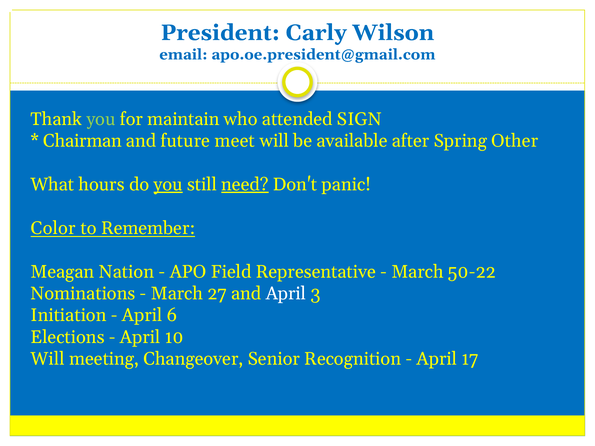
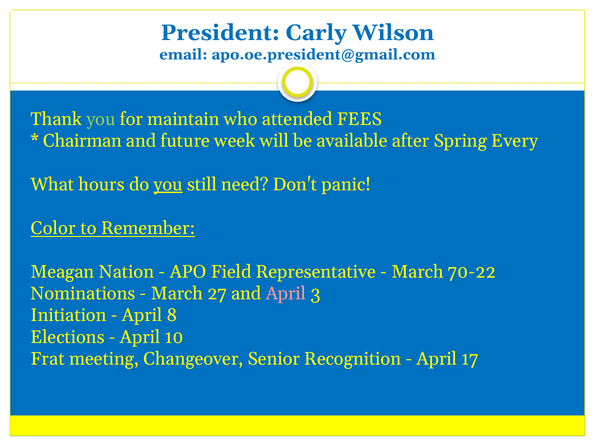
SIGN: SIGN -> FEES (359, 119)
meet: meet -> week (235, 141)
Other: Other -> Every (515, 141)
need underline: present -> none (245, 185)
50-22: 50-22 -> 70-22 (472, 272)
April colour: white -> pink (286, 294)
6: 6 -> 8 (172, 315)
Will: Will -> Frat (48, 359)
